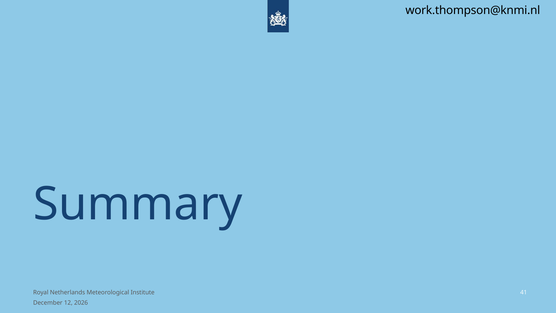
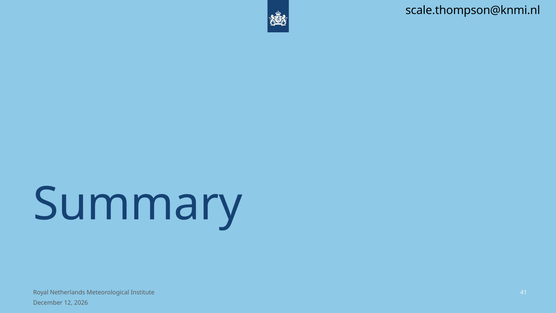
work.thompson@knmi.nl: work.thompson@knmi.nl -> scale.thompson@knmi.nl (473, 10)
